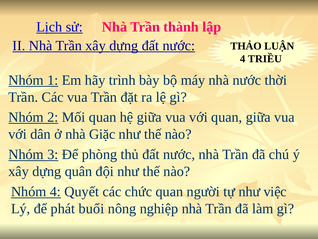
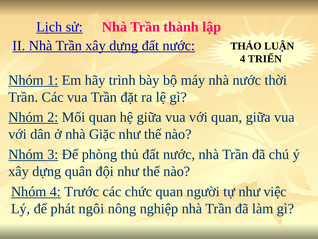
TRIỀU: TRIỀU -> TRIỂN (265, 59)
Quyết: Quyết -> Trước (82, 191)
buổi: buổi -> ngôi (91, 208)
